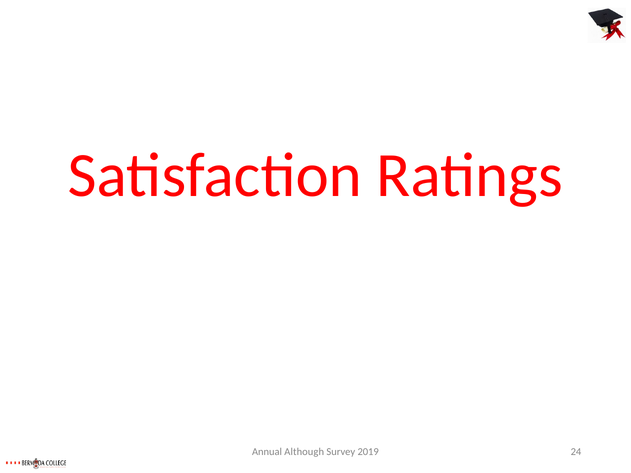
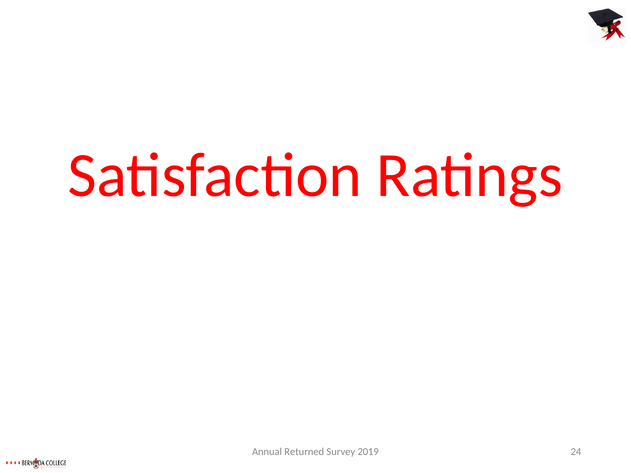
Although: Although -> Returned (304, 452)
